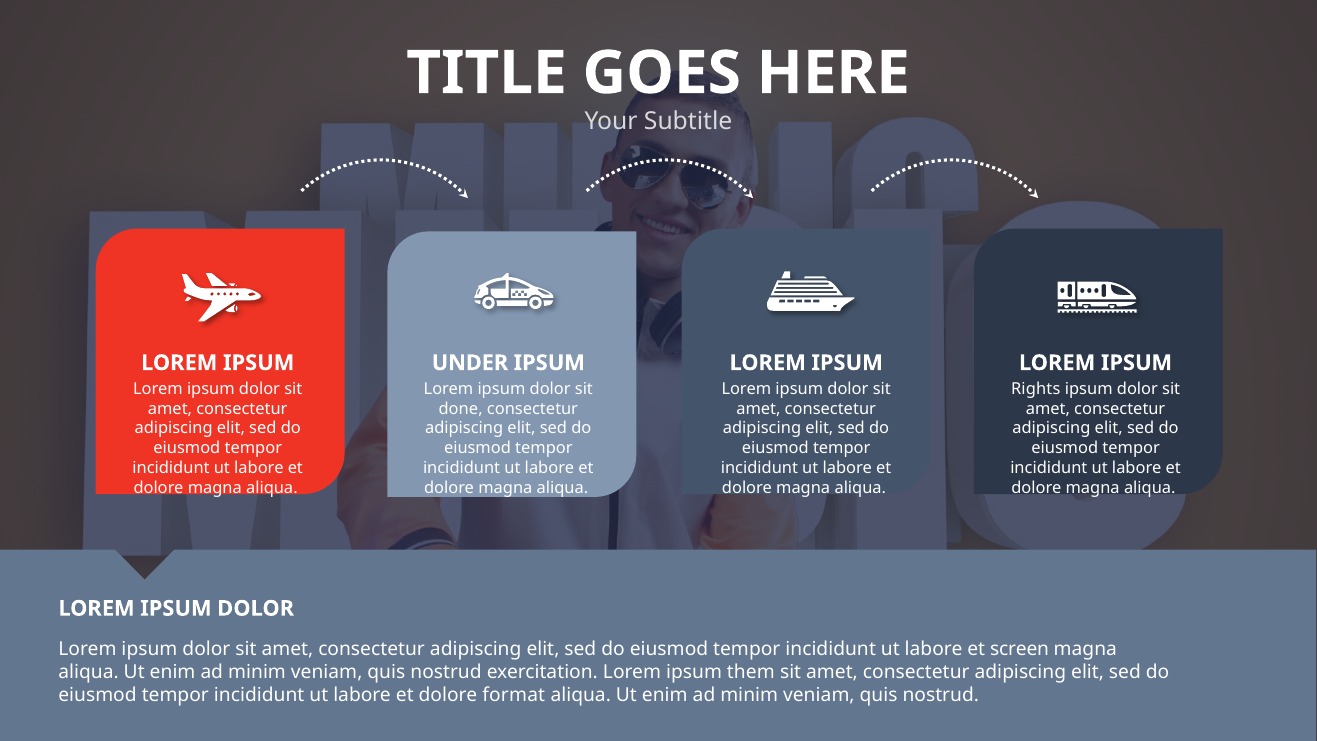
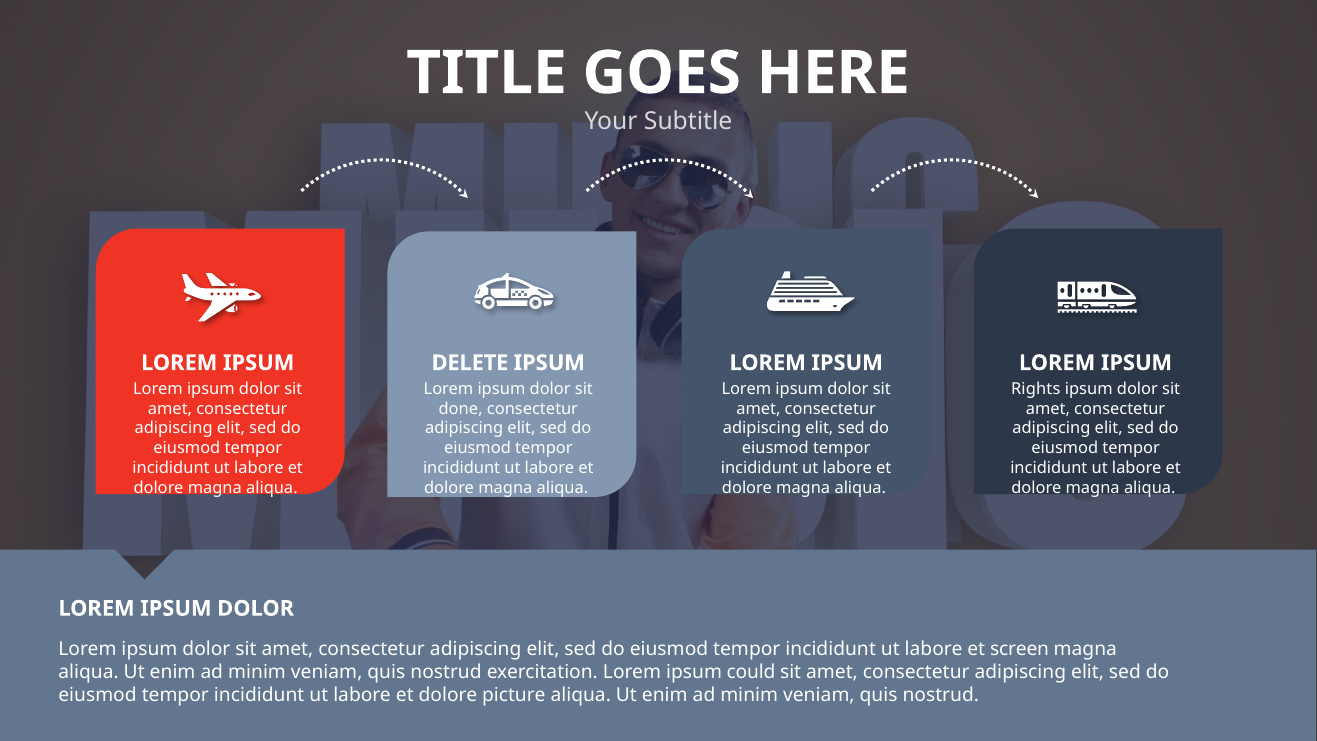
UNDER: UNDER -> DELETE (470, 363)
them: them -> could (751, 672)
format: format -> picture (514, 695)
